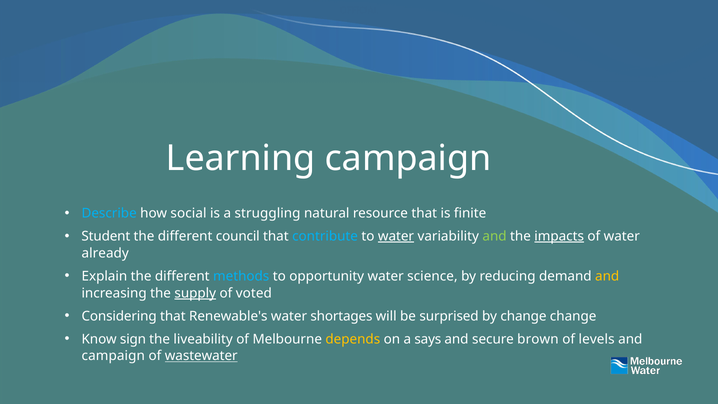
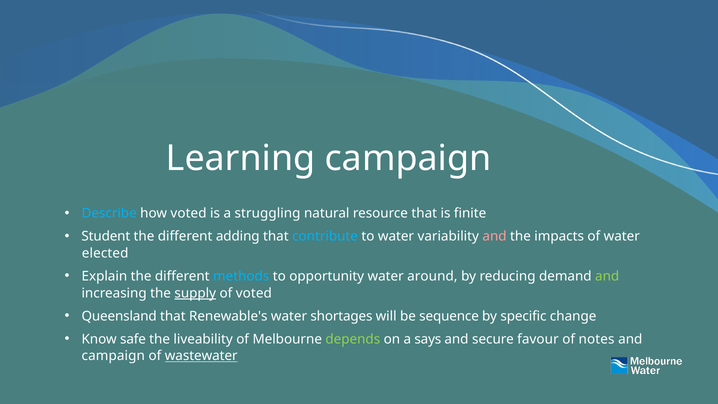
how social: social -> voted (189, 213)
council: council -> adding (238, 236)
water underline: present -> none (396, 236)
and colour: light green -> pink (495, 236)
impacts underline: present -> none (559, 236)
already: already -> elected (105, 253)
science: science -> around (432, 276)
and colour: yellow -> light green (607, 276)
Considering: Considering -> Queensland (119, 316)
surprised: surprised -> sequence (449, 316)
by change: change -> specific (523, 316)
sign: sign -> safe (133, 339)
depends colour: yellow -> light green (353, 339)
brown: brown -> favour (538, 339)
levels: levels -> notes (597, 339)
